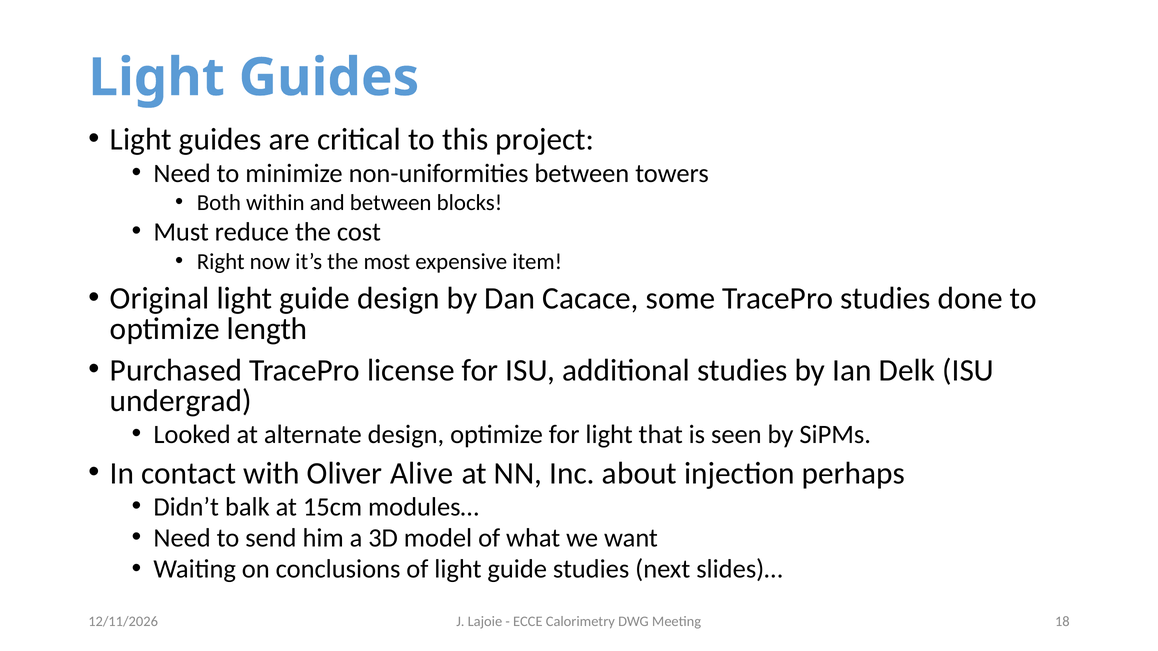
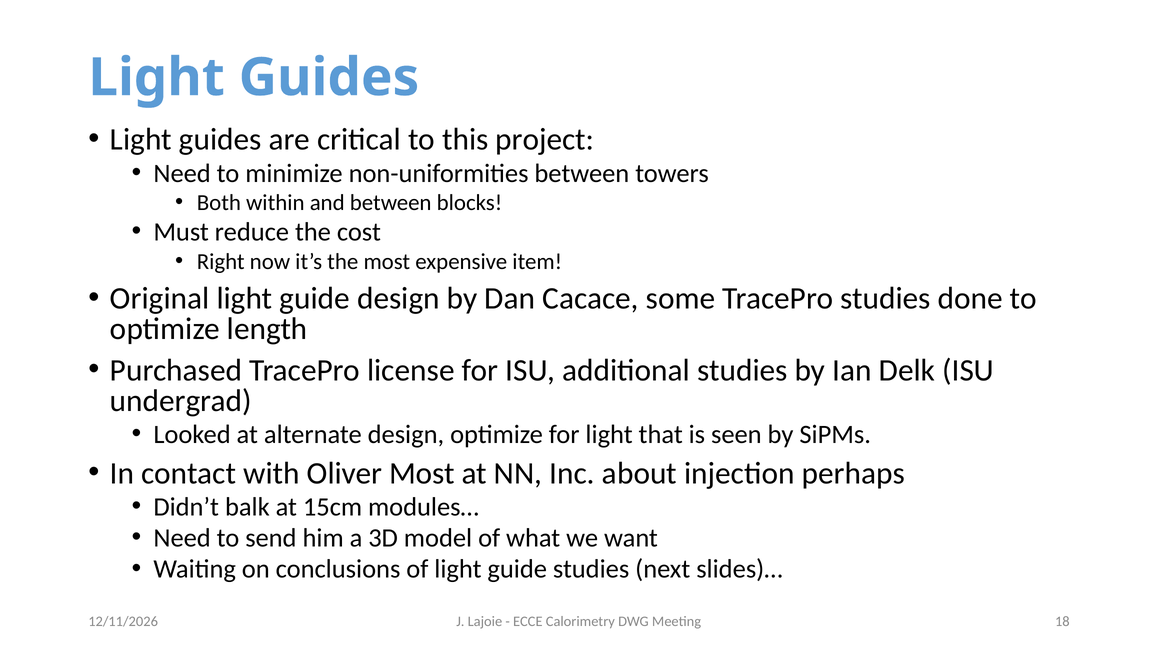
Oliver Alive: Alive -> Most (422, 473)
